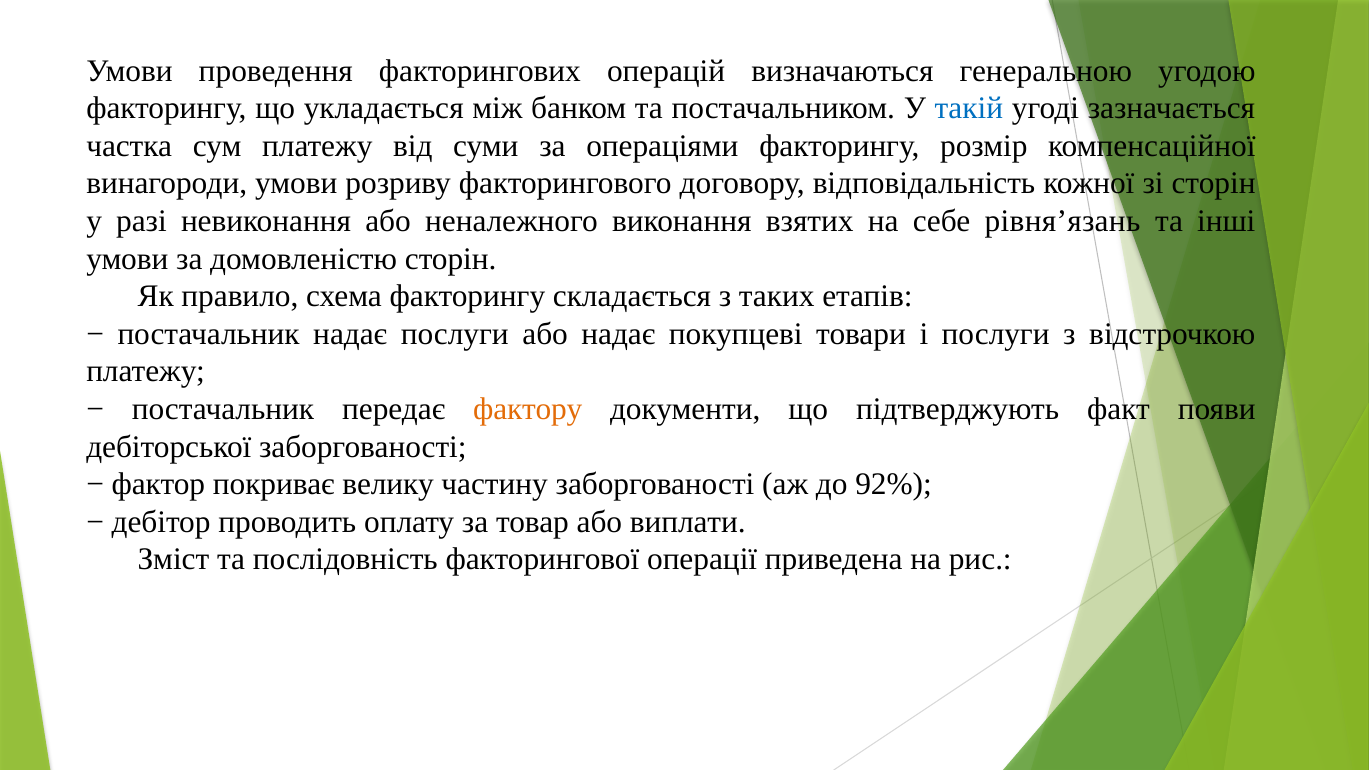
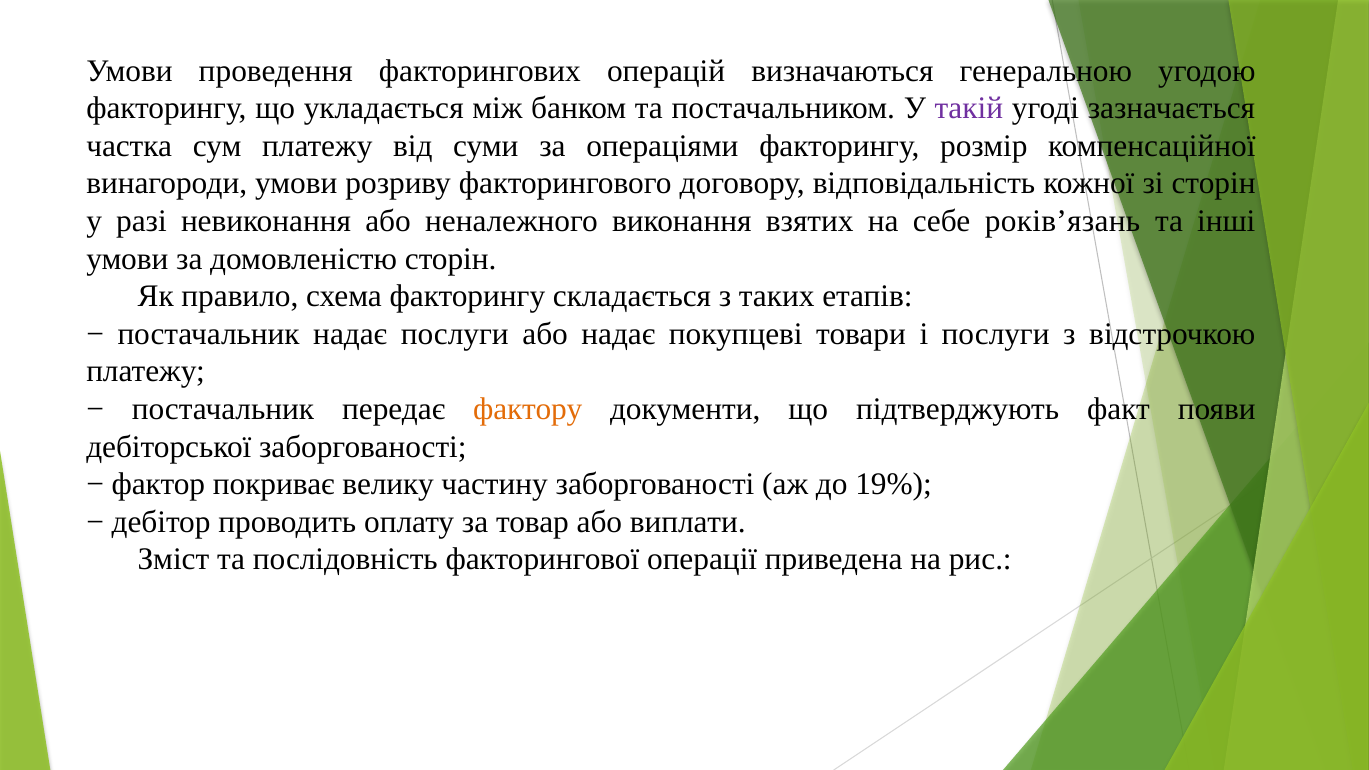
такій colour: blue -> purple (969, 108)
рівня’язань: рівня’язань -> років’язань (1063, 221)
92%: 92% -> 19% (894, 484)
